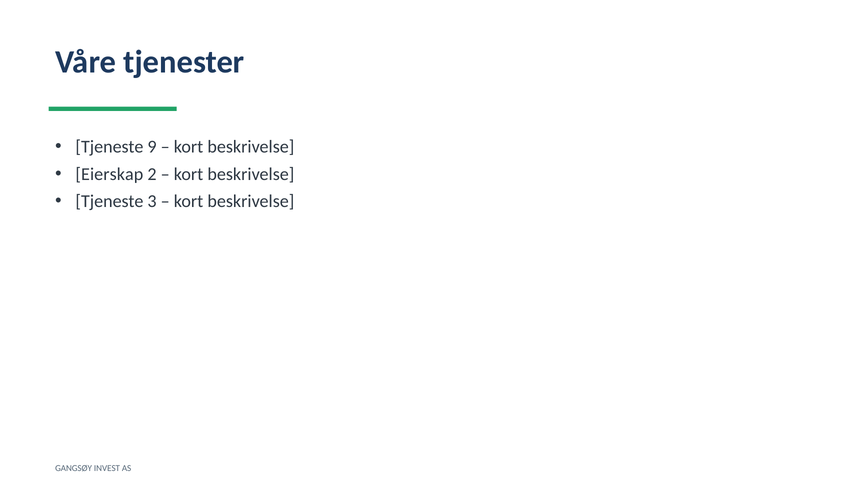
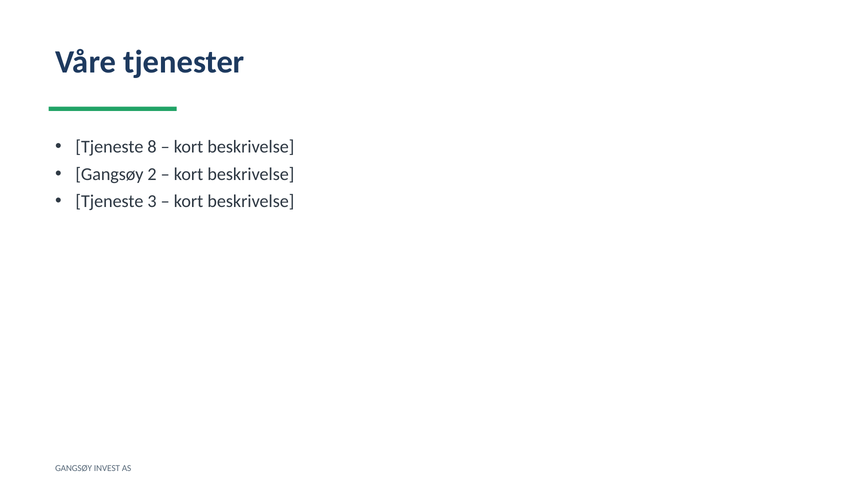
9: 9 -> 8 (152, 147)
Eierskap: Eierskap -> Gangsøy (109, 174)
